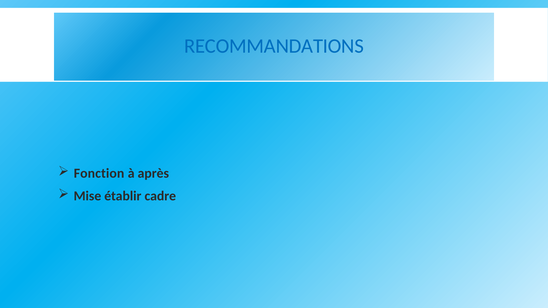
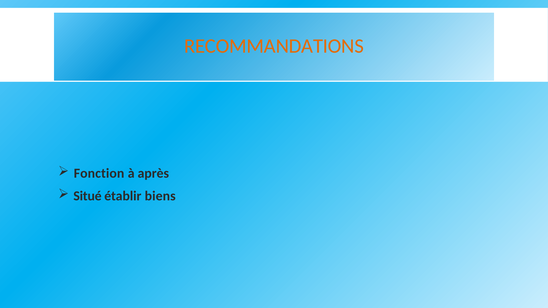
RECOMMANDATIONS colour: blue -> orange (274, 46)
Mise: Mise -> Situé (87, 196)
cadre: cadre -> biens (160, 196)
